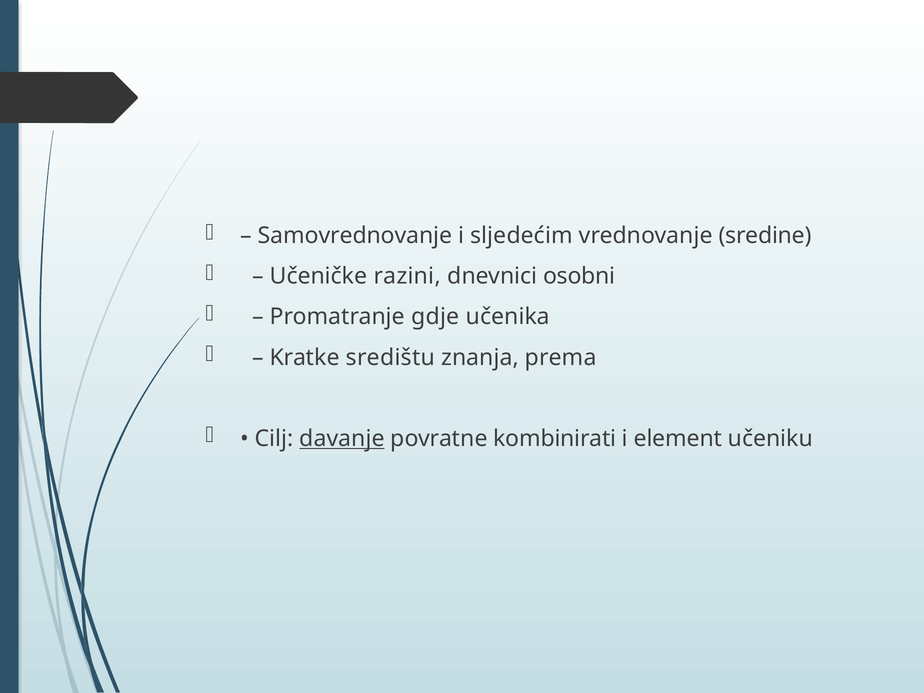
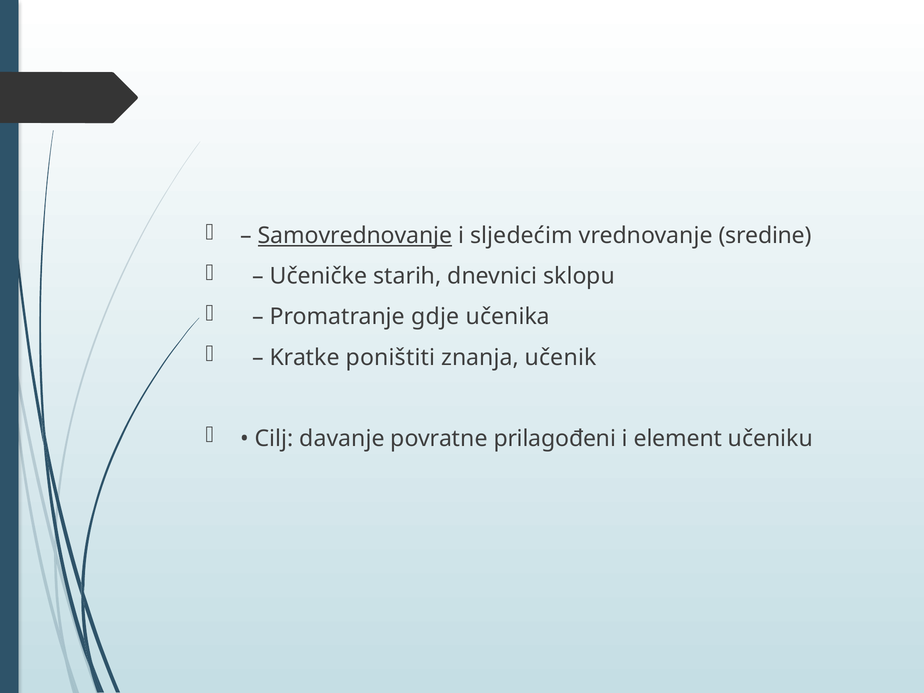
Samovrednovanje underline: none -> present (355, 236)
razini: razini -> starih (407, 276)
osobni: osobni -> sklopu (579, 276)
središtu: središtu -> poništiti (390, 357)
prema: prema -> učenik (561, 357)
davanje underline: present -> none (342, 439)
kombinirati: kombinirati -> prilagođeni (555, 439)
